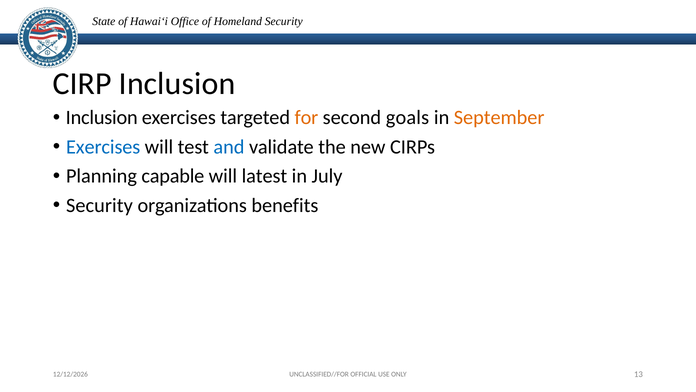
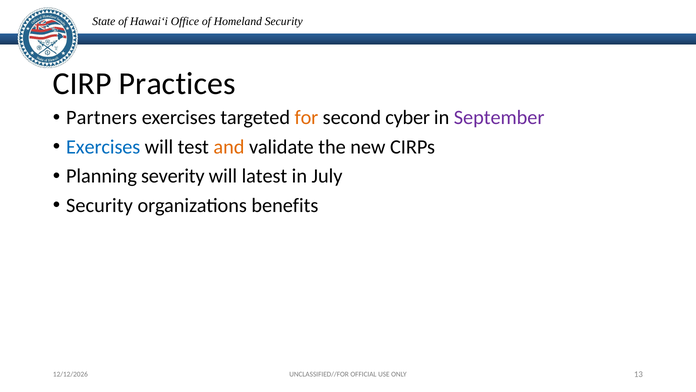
CIRP Inclusion: Inclusion -> Practices (177, 84)
Inclusion: Inclusion -> Partners (102, 118)
goals: goals -> cyber (408, 118)
September colour: orange -> purple (499, 118)
and colour: blue -> orange (229, 147)
capable: capable -> severity (173, 176)
